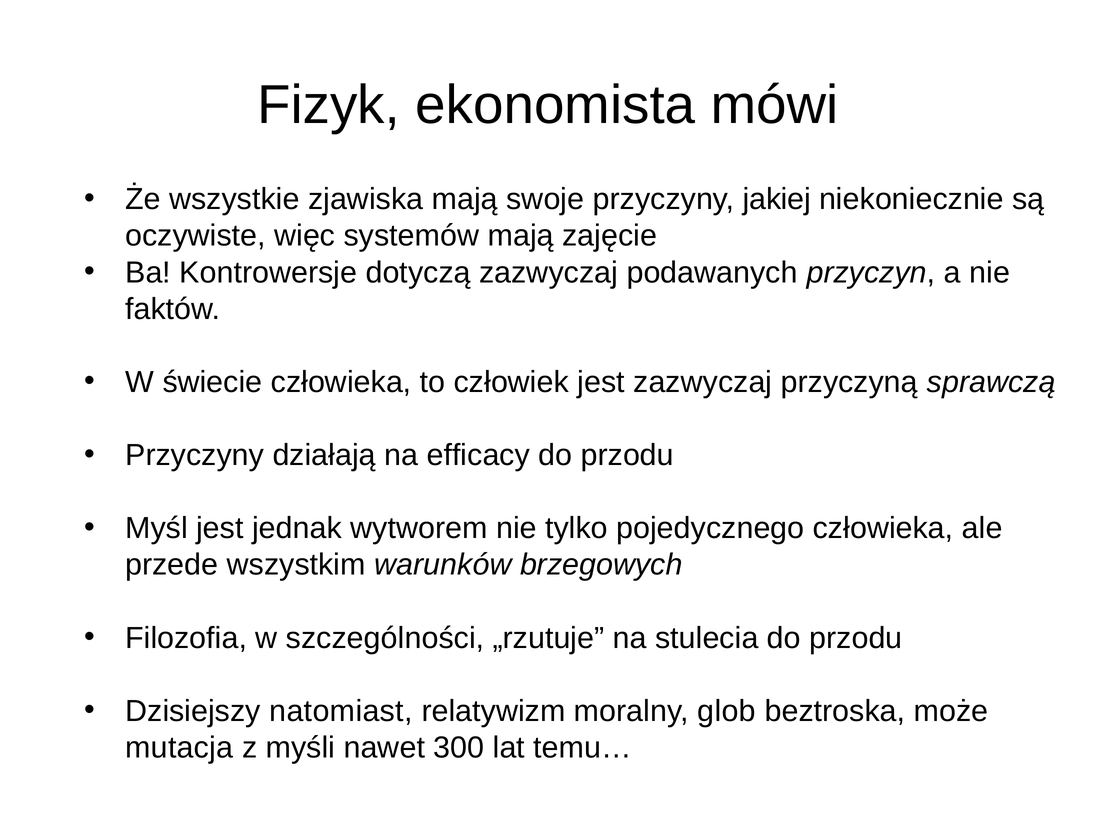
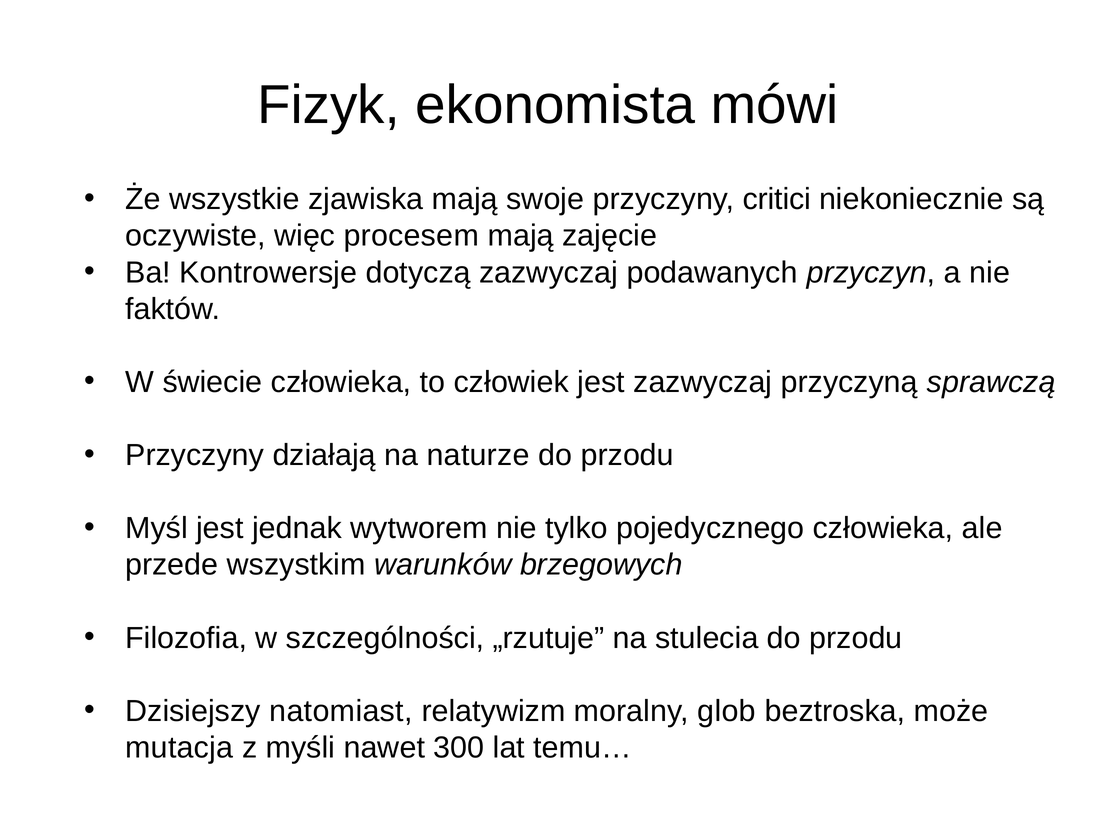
jakiej: jakiej -> critici (777, 199)
systemów: systemów -> procesem (411, 236)
efficacy: efficacy -> naturze (478, 455)
